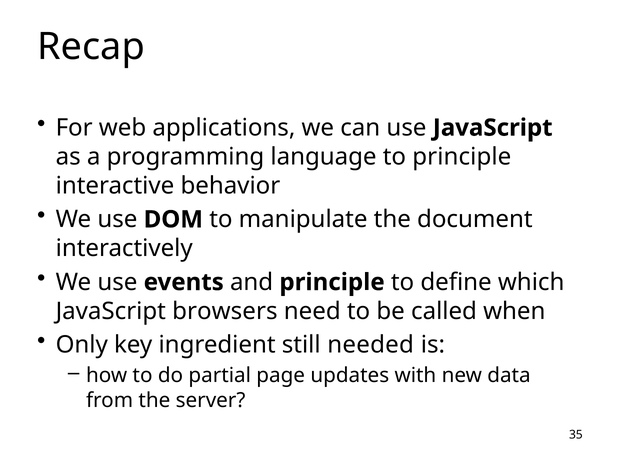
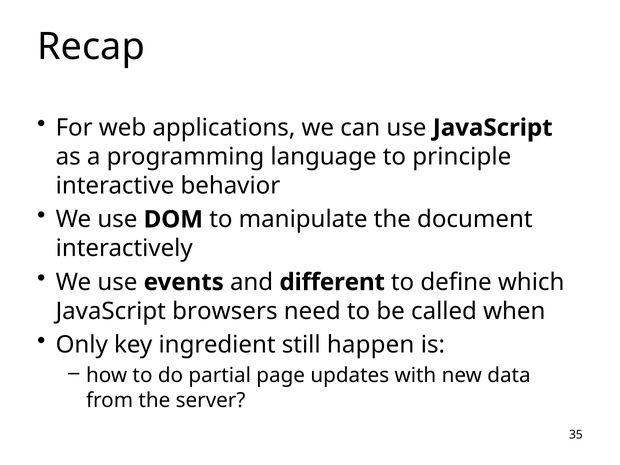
and principle: principle -> different (332, 282)
needed: needed -> happen (371, 345)
